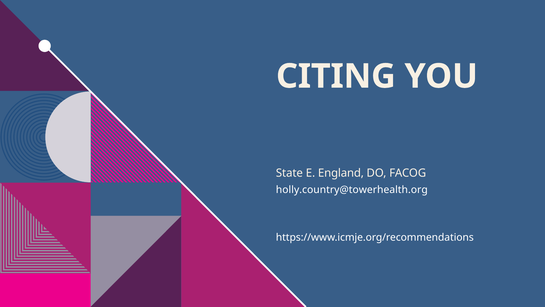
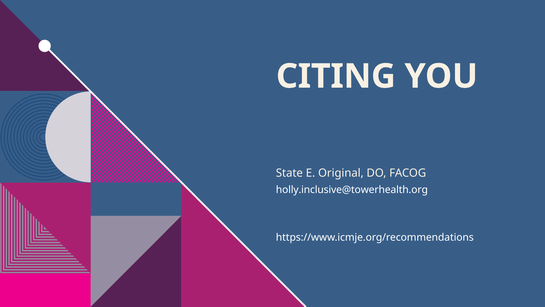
England: England -> Original (341, 173)
holly.country@towerhealth.org: holly.country@towerhealth.org -> holly.inclusive@towerhealth.org (352, 189)
